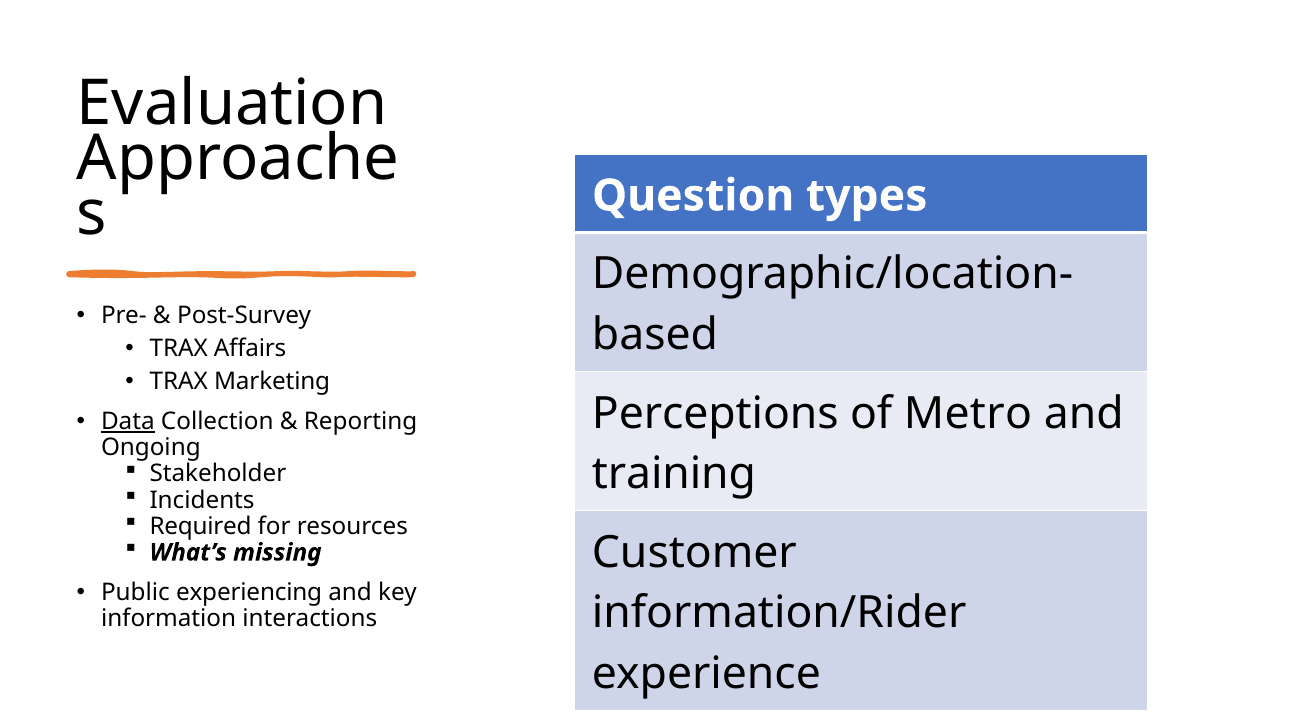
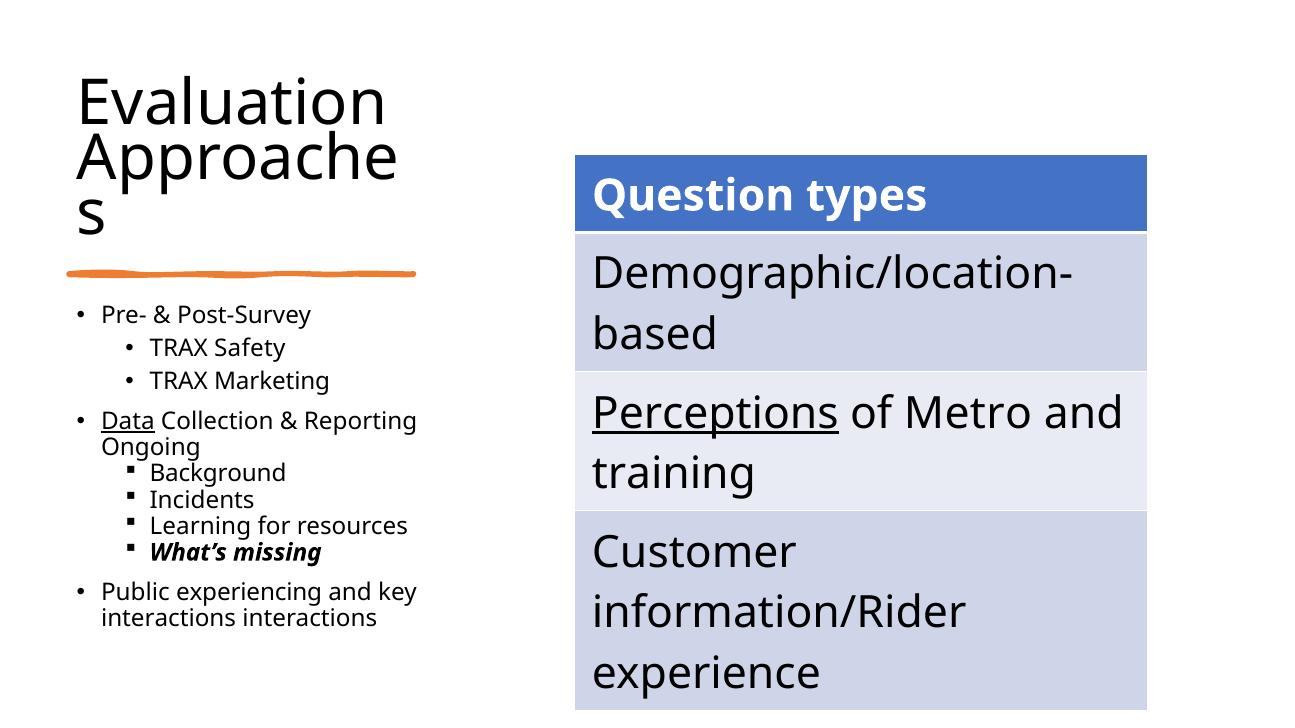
Affairs: Affairs -> Safety (250, 349)
Perceptions underline: none -> present (715, 414)
Stakeholder: Stakeholder -> Background (218, 474)
Required: Required -> Learning (200, 527)
information: information -> interactions (169, 619)
